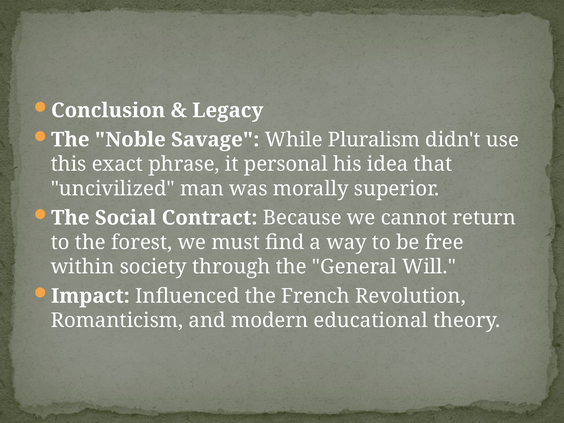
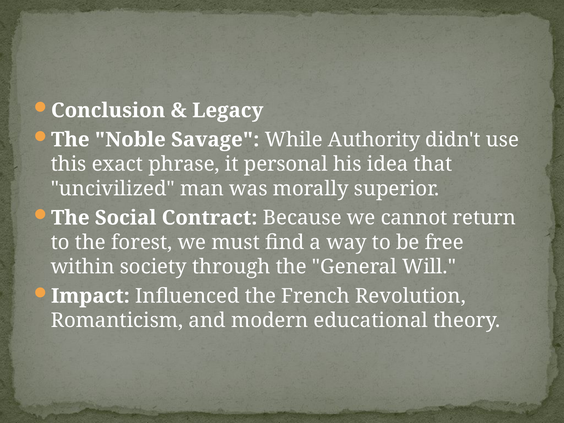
Pluralism: Pluralism -> Authority (374, 140)
